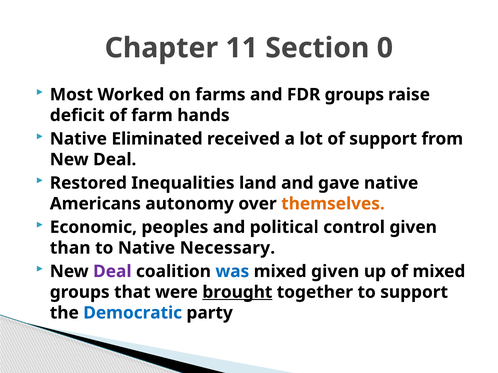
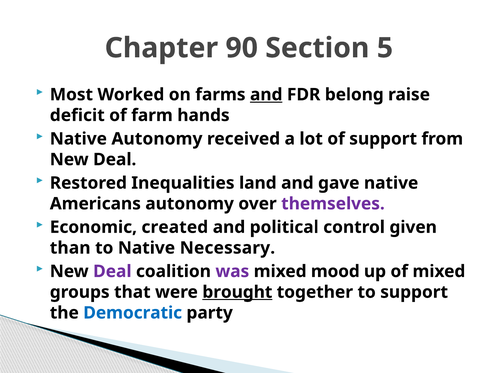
11: 11 -> 90 (242, 48)
0: 0 -> 5 (385, 48)
and underline: none -> present (266, 95)
FDR groups: groups -> belong (354, 95)
Native Eliminated: Eliminated -> Autonomy (157, 139)
themselves colour: orange -> purple (333, 204)
peoples: peoples -> created (175, 227)
was colour: blue -> purple (232, 272)
mixed given: given -> mood (335, 272)
